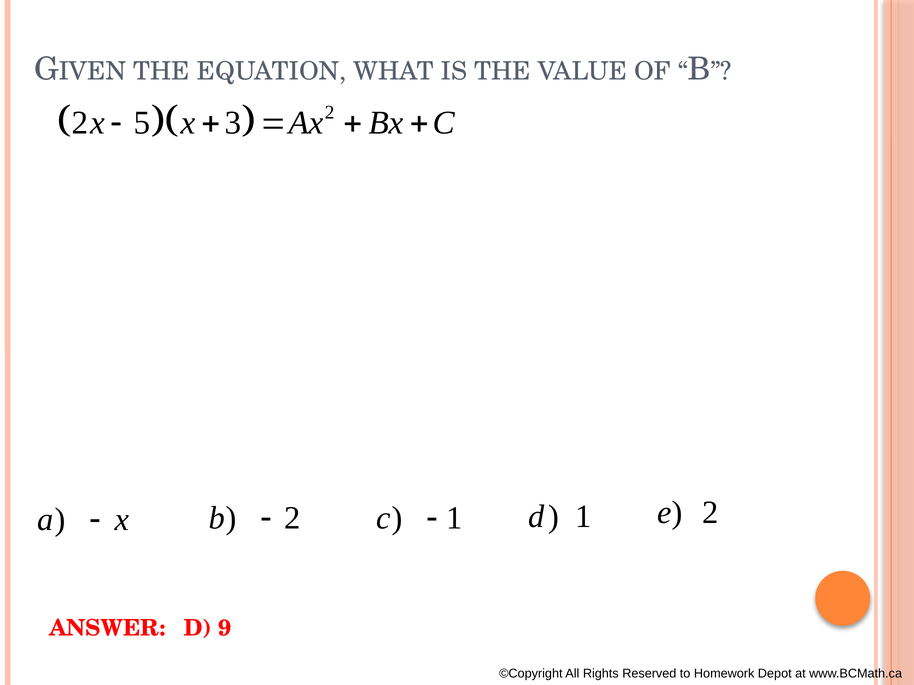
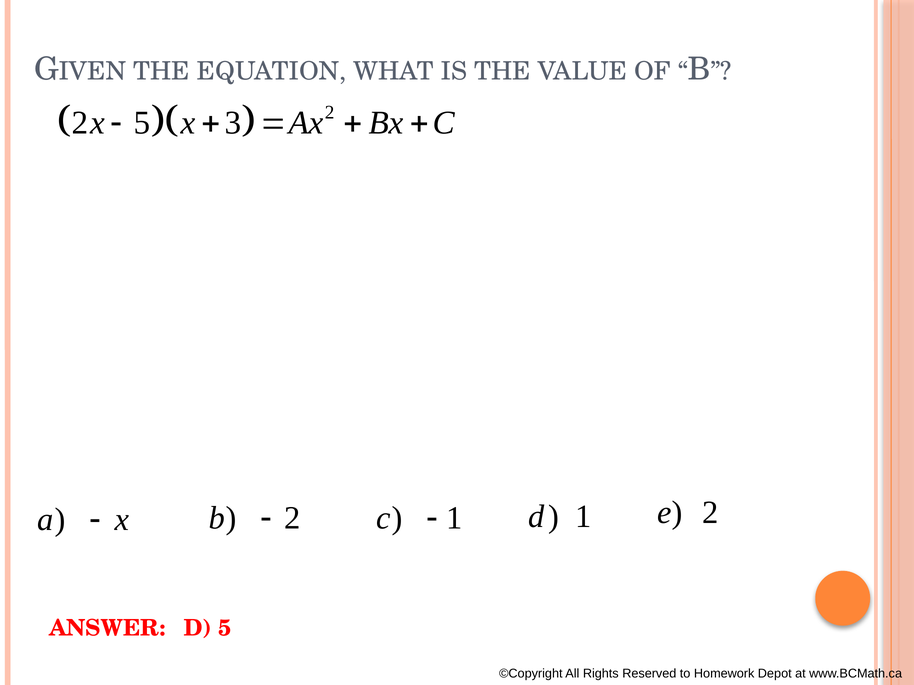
D 9: 9 -> 5 (225, 629)
